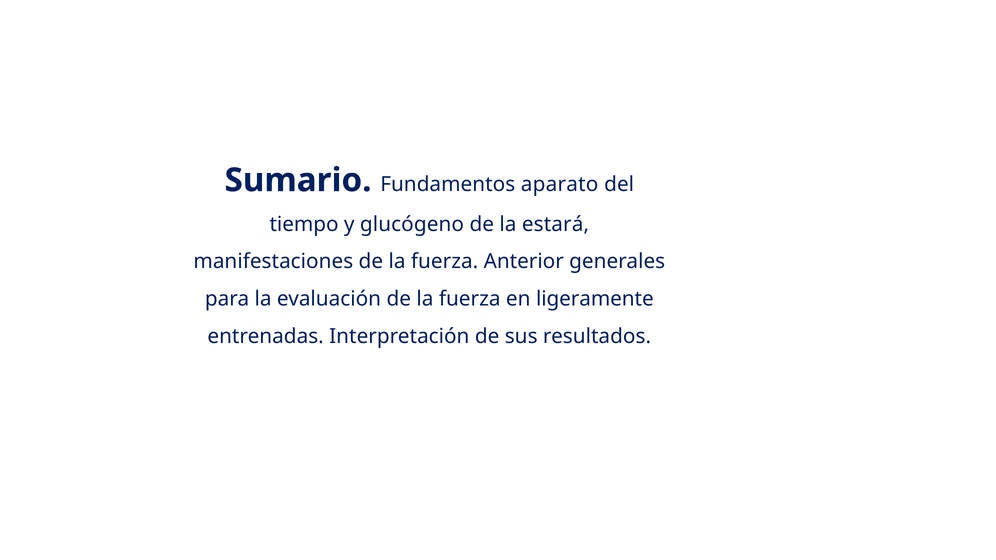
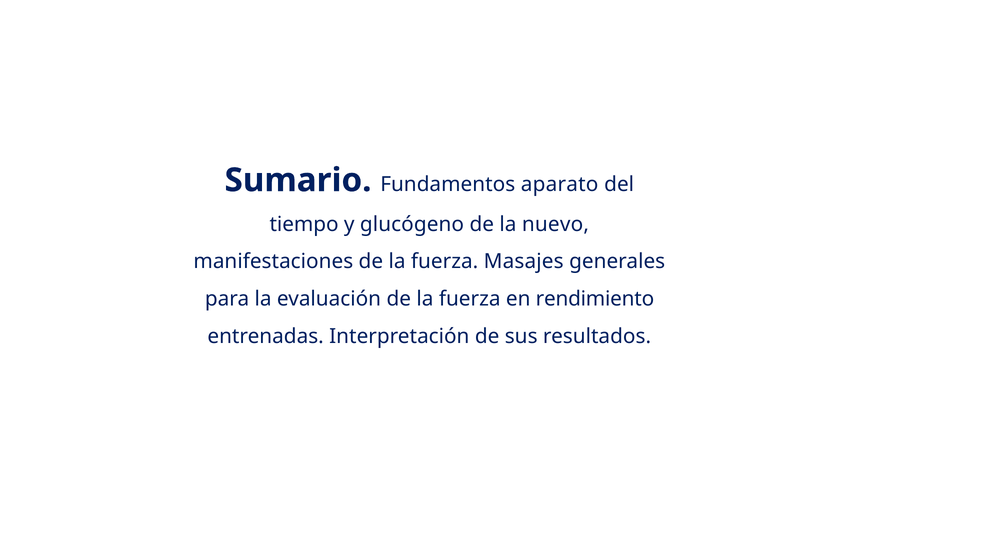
estará: estará -> nuevo (555, 224)
Anterior: Anterior -> Masajes (524, 262)
ligeramente: ligeramente -> rendimiento (595, 299)
